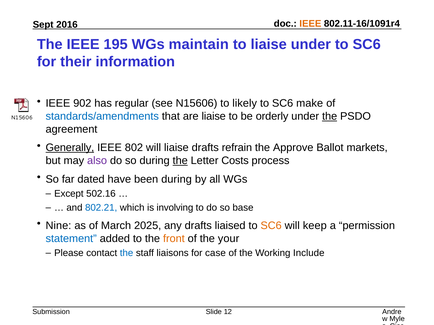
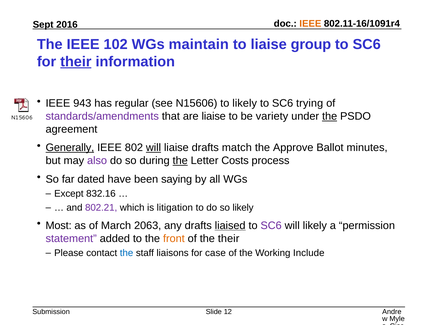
195: 195 -> 102 (116, 44)
liaise under: under -> group (311, 44)
their underline: none -> present (76, 62)
902: 902 -> 943 (82, 103)
make: make -> trying (310, 103)
standards/amendments colour: blue -> purple (102, 117)
orderly: orderly -> variety (272, 117)
will underline: none -> present (153, 148)
refrain: refrain -> match (237, 148)
markets: markets -> minutes (367, 148)
been during: during -> saying (177, 179)
502.16: 502.16 -> 832.16 (101, 194)
802.21 colour: blue -> purple (101, 208)
involving: involving -> litigation (175, 208)
so base: base -> likely (243, 208)
Nine: Nine -> Most (59, 226)
2025: 2025 -> 2063 (148, 226)
liaised underline: none -> present (230, 226)
SC6 colour: orange -> purple (271, 226)
will keep: keep -> likely (315, 226)
statement colour: blue -> purple (71, 239)
the your: your -> their (229, 239)
